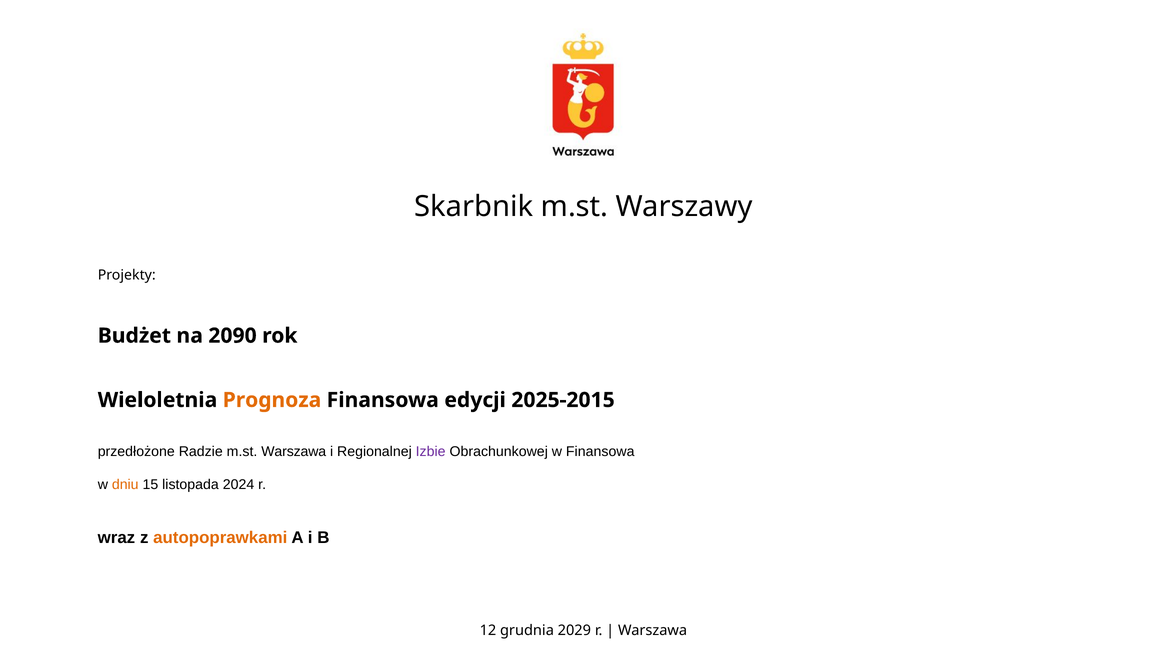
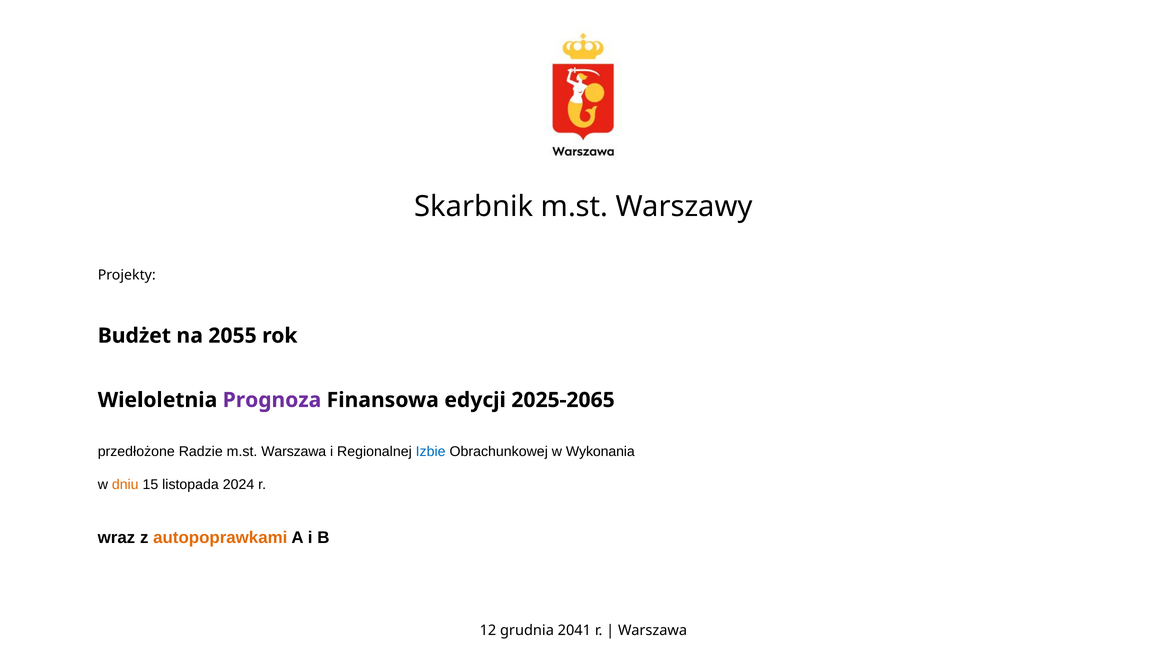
2090: 2090 -> 2055 (233, 336)
Prognoza colour: orange -> purple (272, 400)
2025-2015: 2025-2015 -> 2025-2065 (563, 400)
Izbie colour: purple -> blue (431, 452)
w Finansowa: Finansowa -> Wykonania (600, 452)
2029: 2029 -> 2041 (574, 631)
